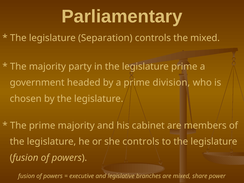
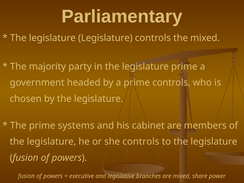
legislature Separation: Separation -> Legislature (105, 38)
prime division: division -> controls (171, 83)
prime majority: majority -> systems (76, 125)
